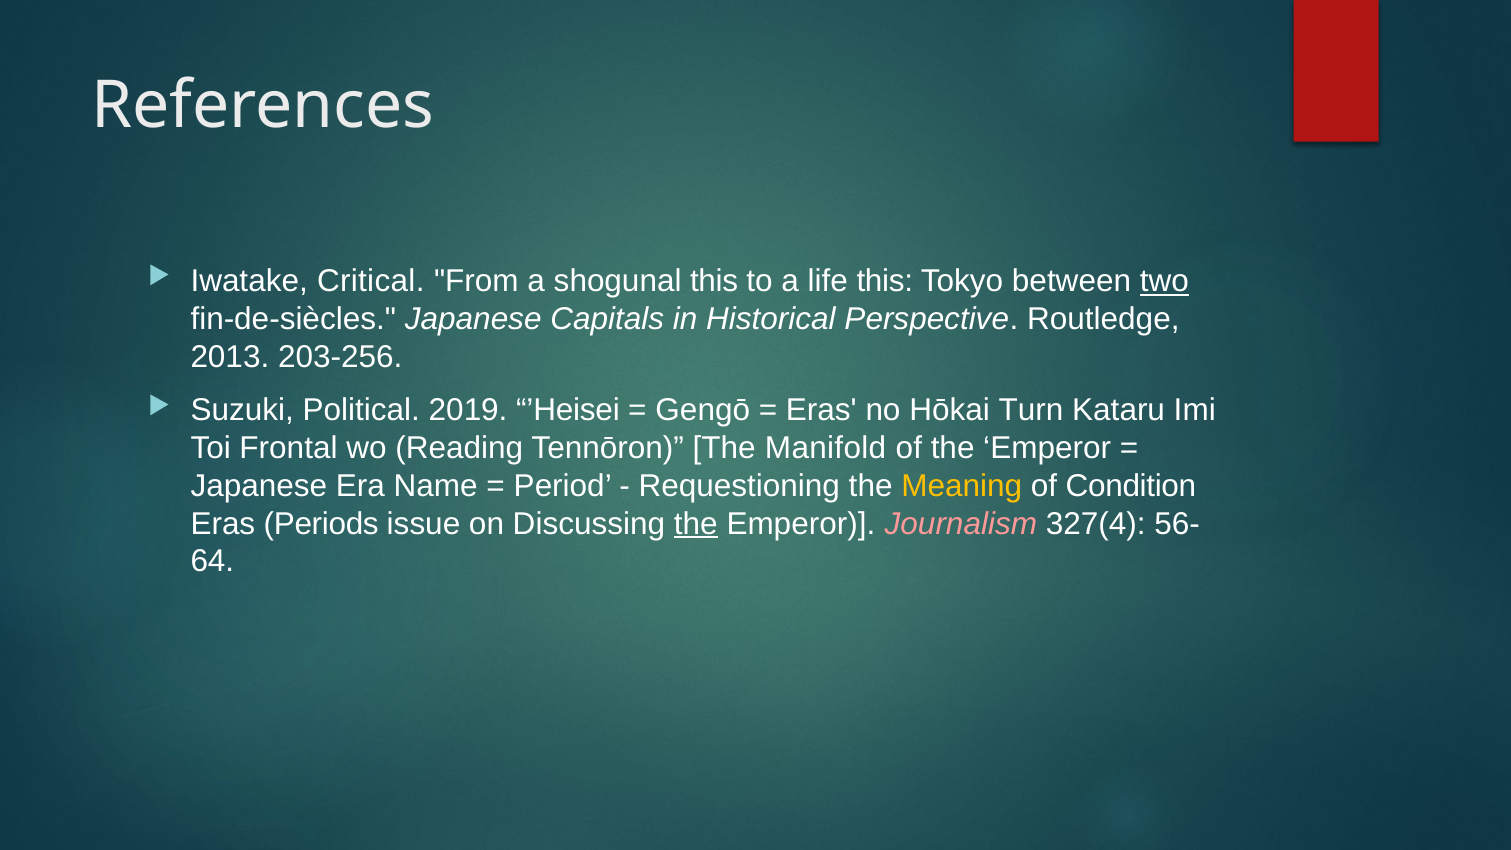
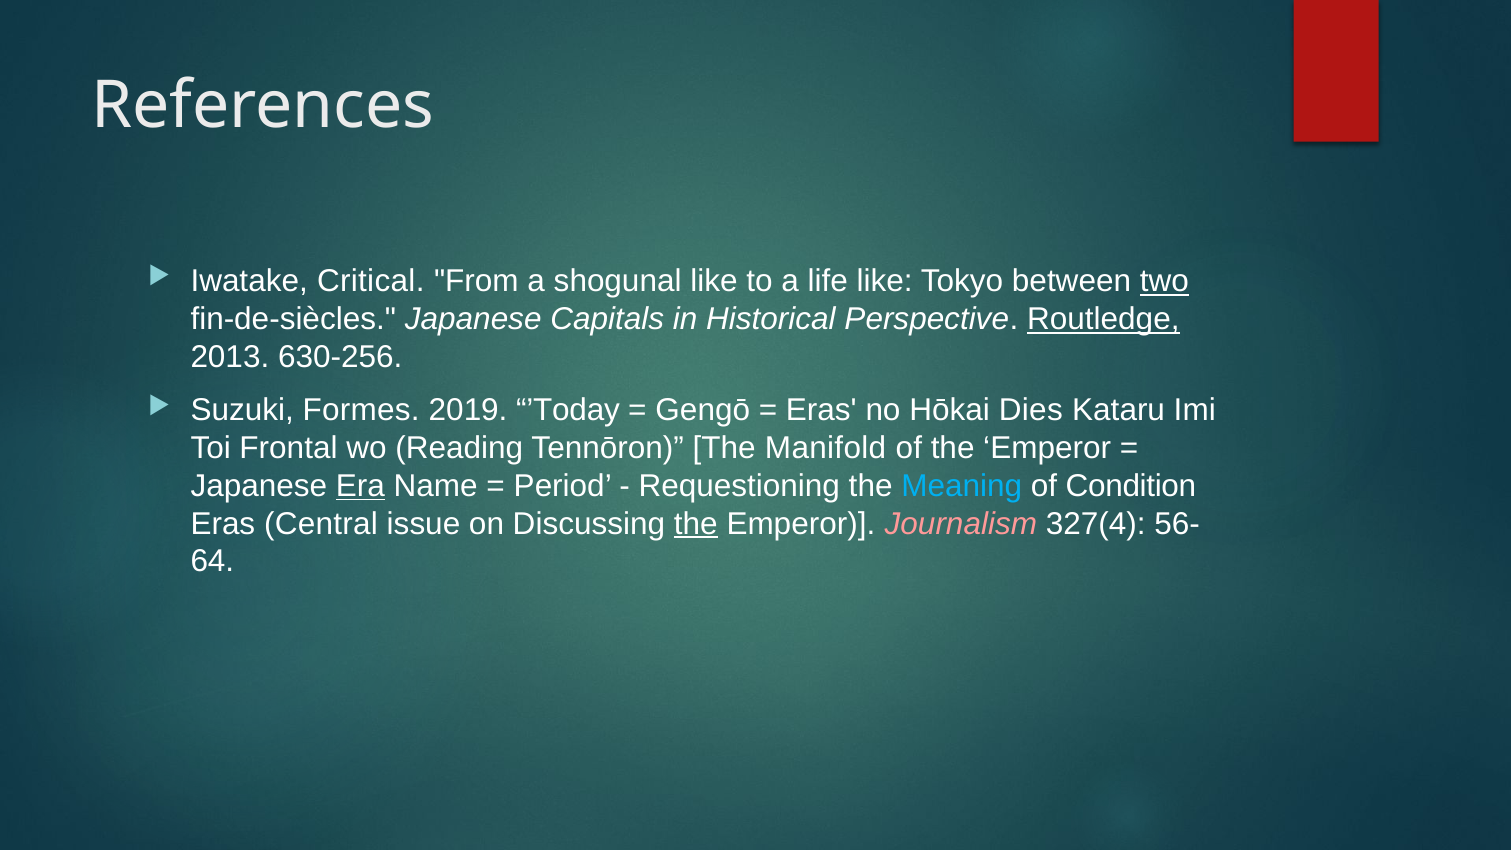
shogunal this: this -> like (714, 281)
life this: this -> like (885, 281)
Routledge underline: none -> present (1103, 319)
203-256: 203-256 -> 630-256 (340, 357)
Political: Political -> Formes (361, 410)
’Heisei: ’Heisei -> ’Today (568, 410)
Turn: Turn -> Dies (1031, 410)
Era underline: none -> present (360, 486)
Meaning colour: yellow -> light blue (962, 486)
Periods: Periods -> Central (321, 524)
